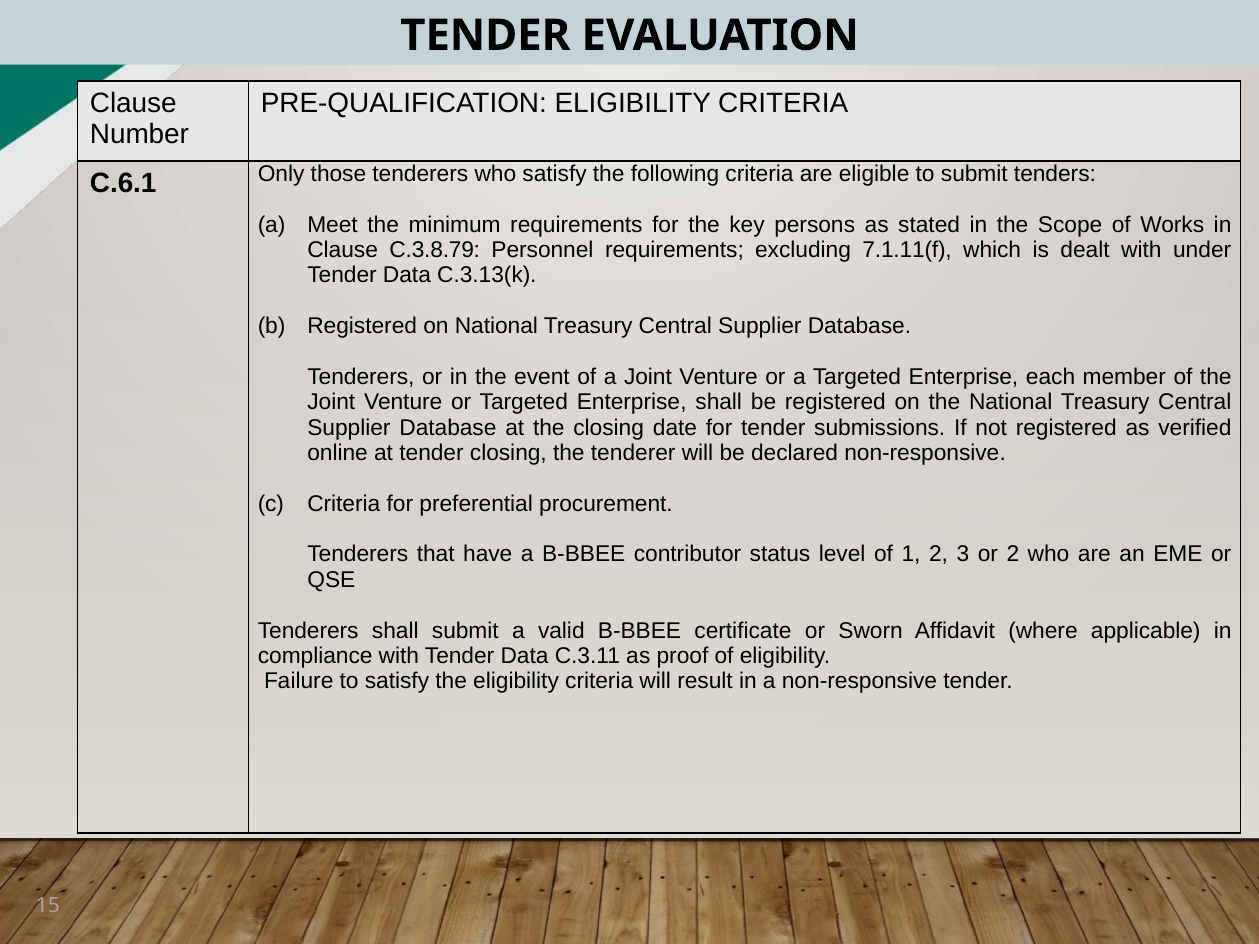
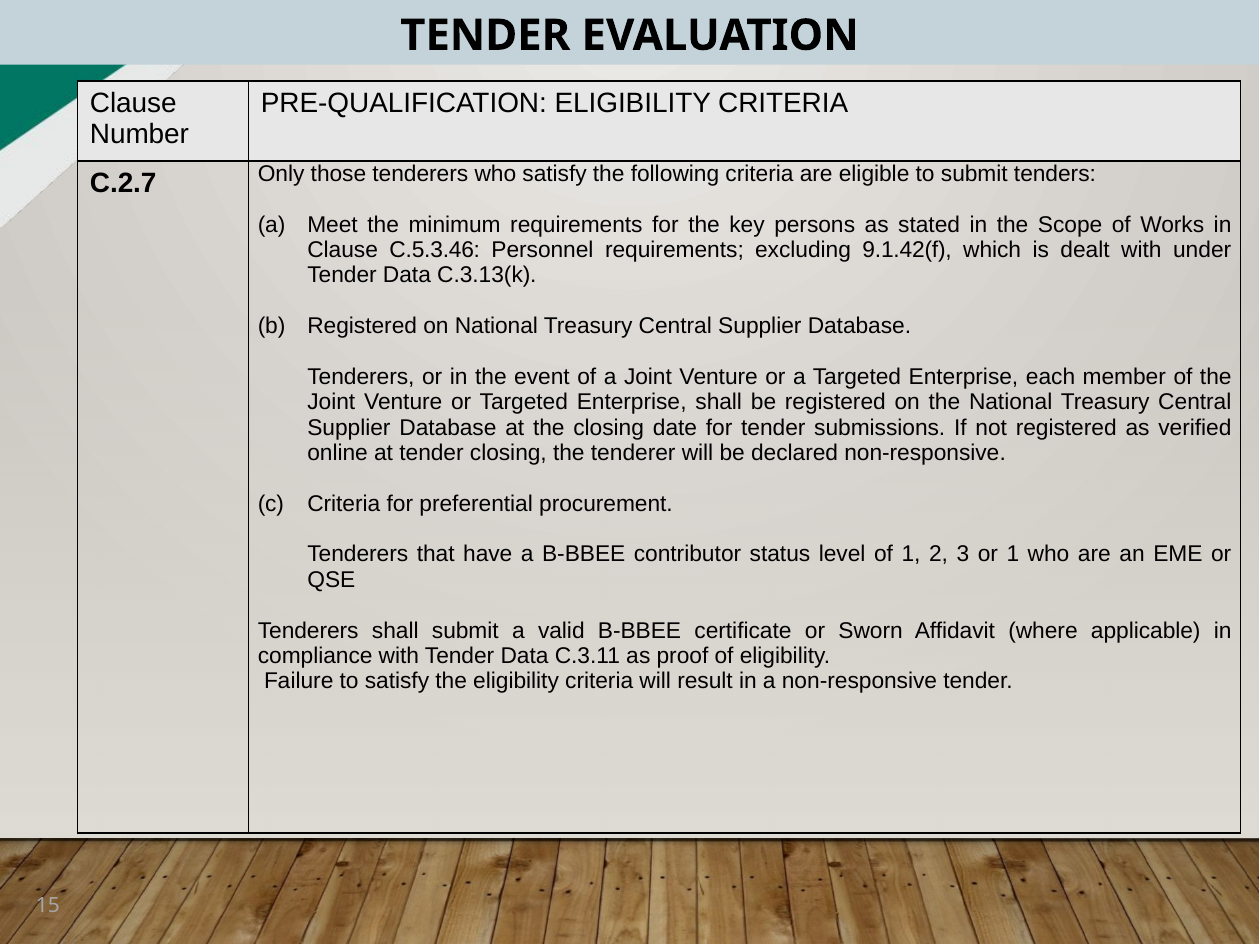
C.6.1: C.6.1 -> C.2.7 (123, 183)
C.3.8.79: C.3.8.79 -> C.5.3.46 (435, 250)
7.1.11(f: 7.1.11(f -> 9.1.42(f (907, 250)
or 2: 2 -> 1 (1013, 555)
